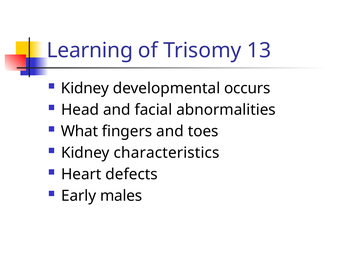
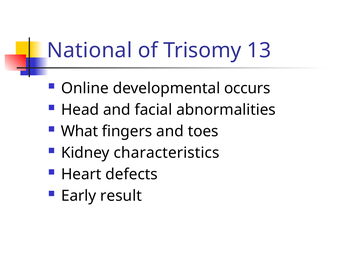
Learning: Learning -> National (90, 50)
Kidney: Kidney -> Online (85, 88)
males: males -> result (121, 196)
